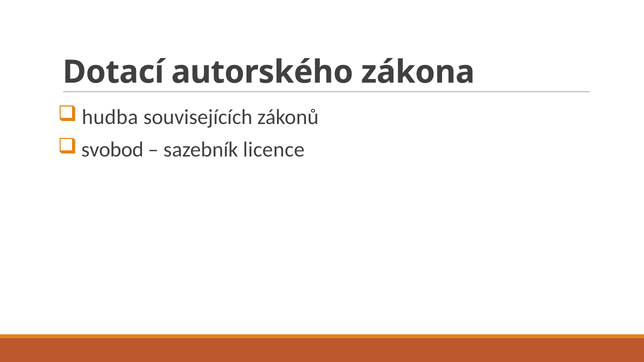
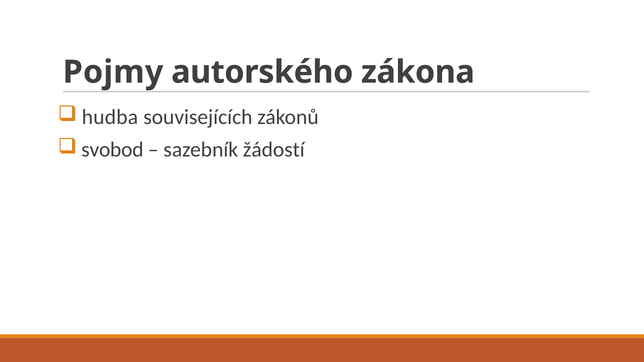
Dotací: Dotací -> Pojmy (113, 72)
licence: licence -> žádostí (274, 150)
